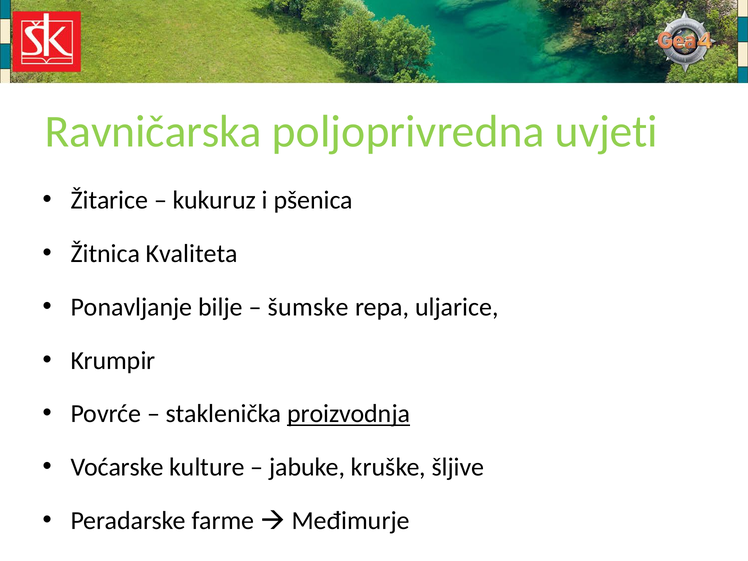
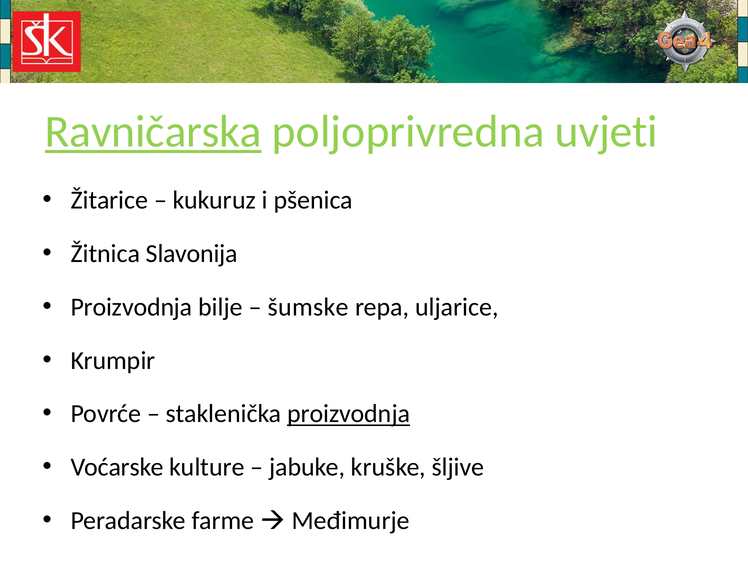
Ravničarska underline: none -> present (153, 132)
Kvaliteta: Kvaliteta -> Slavonija (192, 254)
Ponavljanje: Ponavljanje -> Proizvodnja (132, 307)
